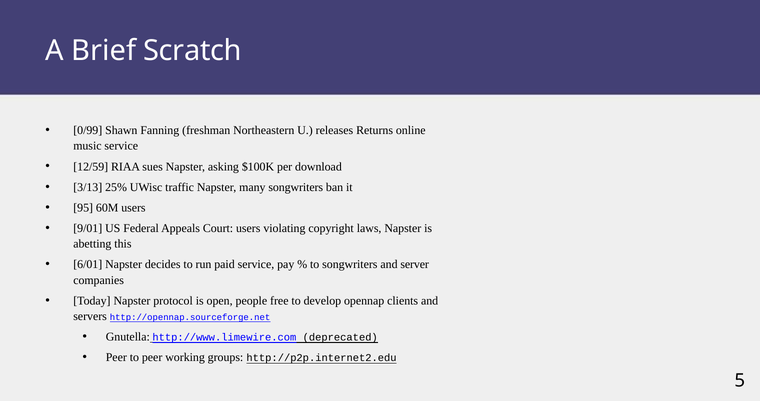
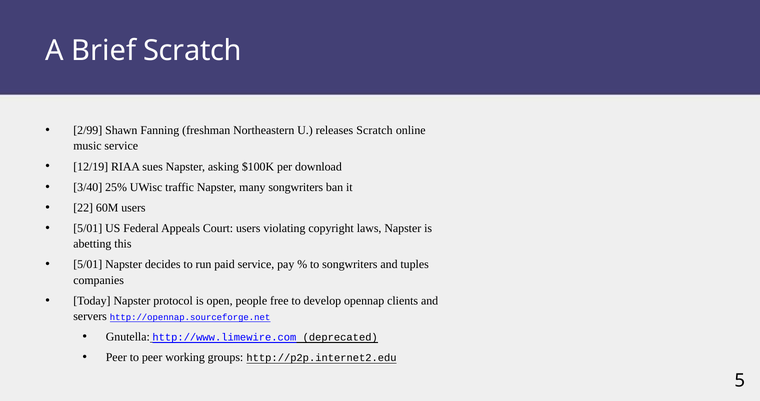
0/99: 0/99 -> 2/99 (88, 131)
releases Returns: Returns -> Scratch (375, 131)
12/59: 12/59 -> 12/19 (91, 167)
3/13: 3/13 -> 3/40 (88, 187)
95: 95 -> 22 (83, 208)
9/01: 9/01 -> 5/01 (88, 229)
6/01: 6/01 -> 5/01 (88, 265)
server: server -> tuples (415, 265)
